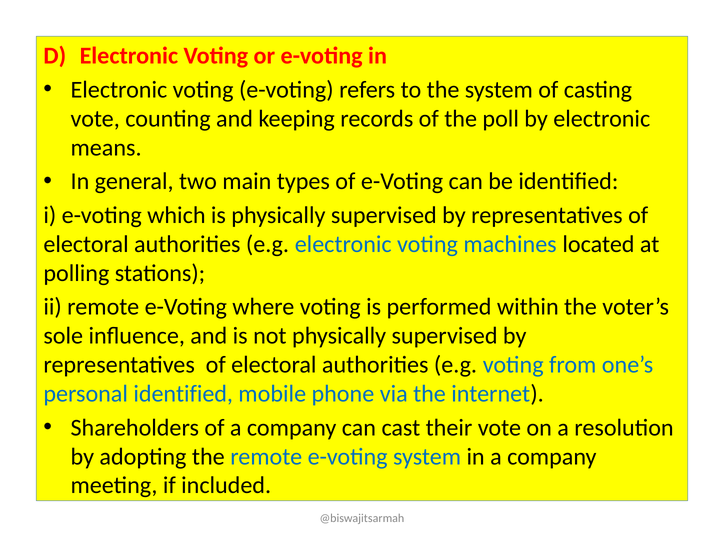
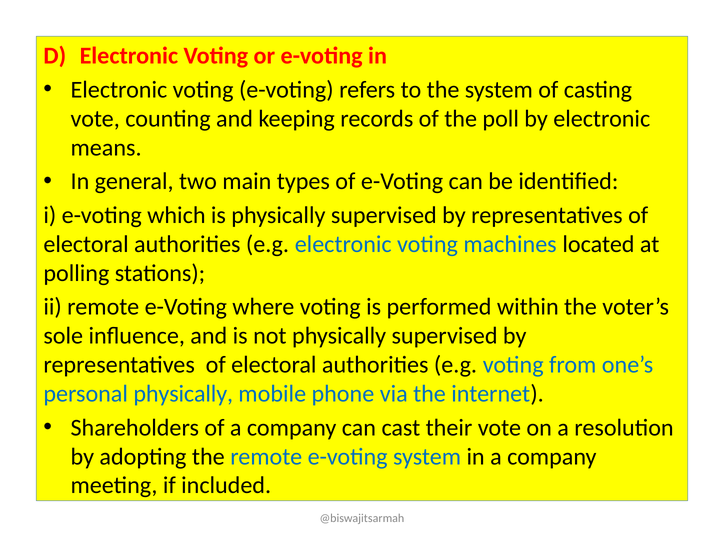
personal identified: identified -> physically (183, 394)
